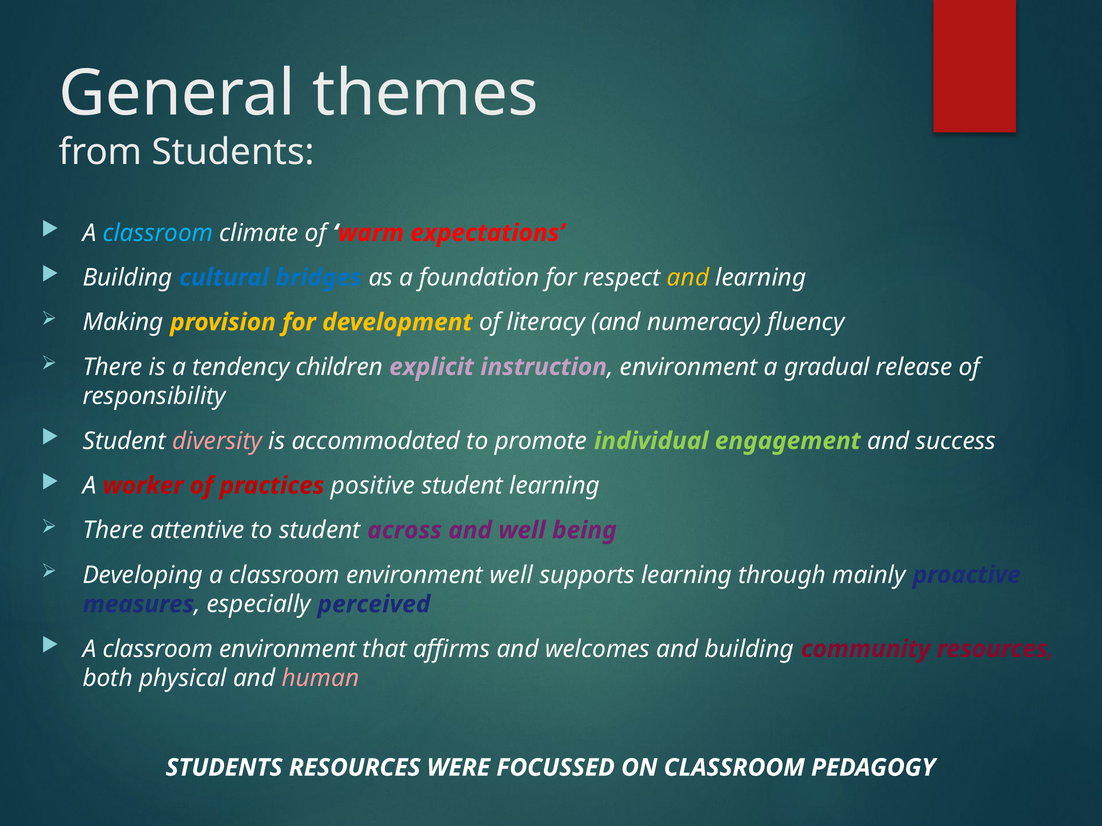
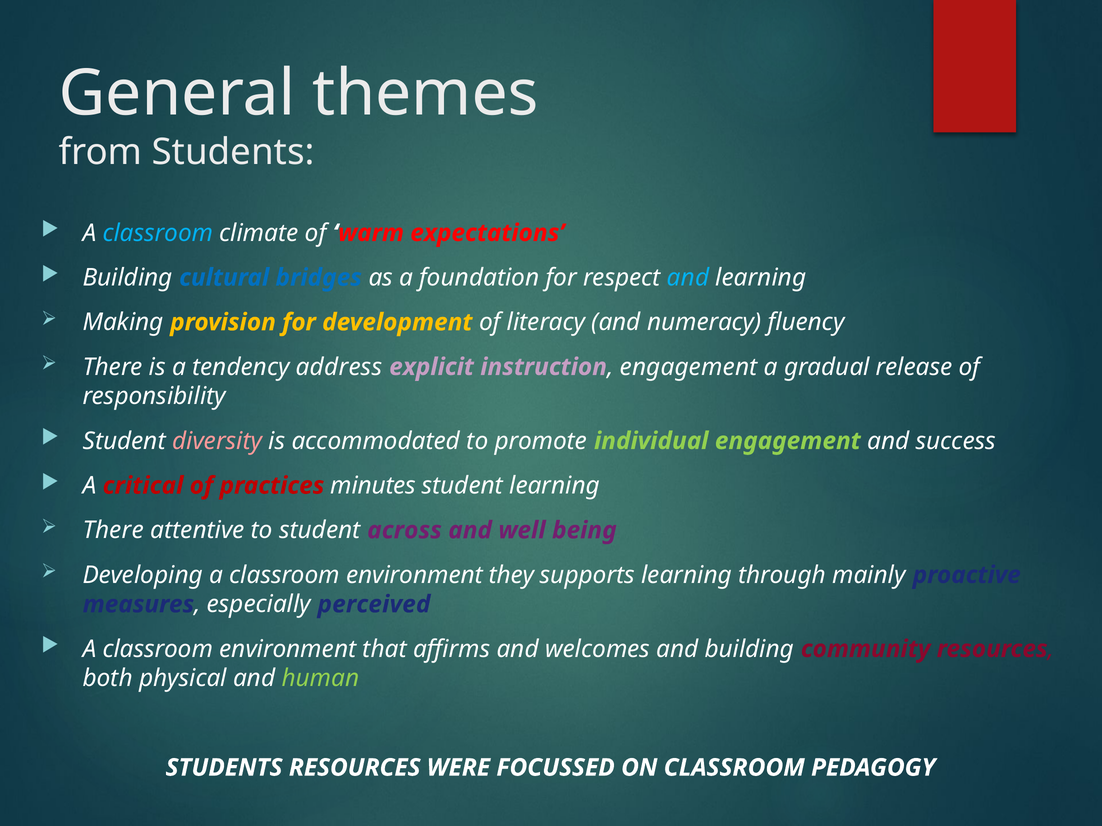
and colour: yellow -> light blue (688, 278)
children: children -> address (339, 367)
instruction environment: environment -> engagement (689, 367)
worker: worker -> critical (143, 486)
positive: positive -> minutes (373, 486)
environment well: well -> they (512, 575)
human colour: pink -> light green (320, 679)
